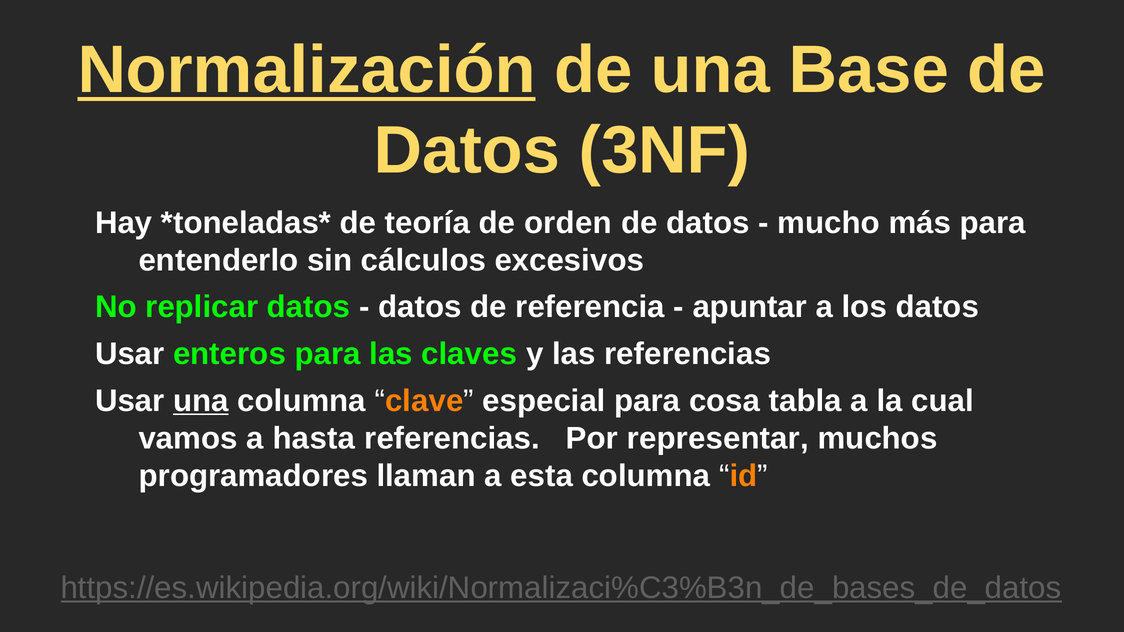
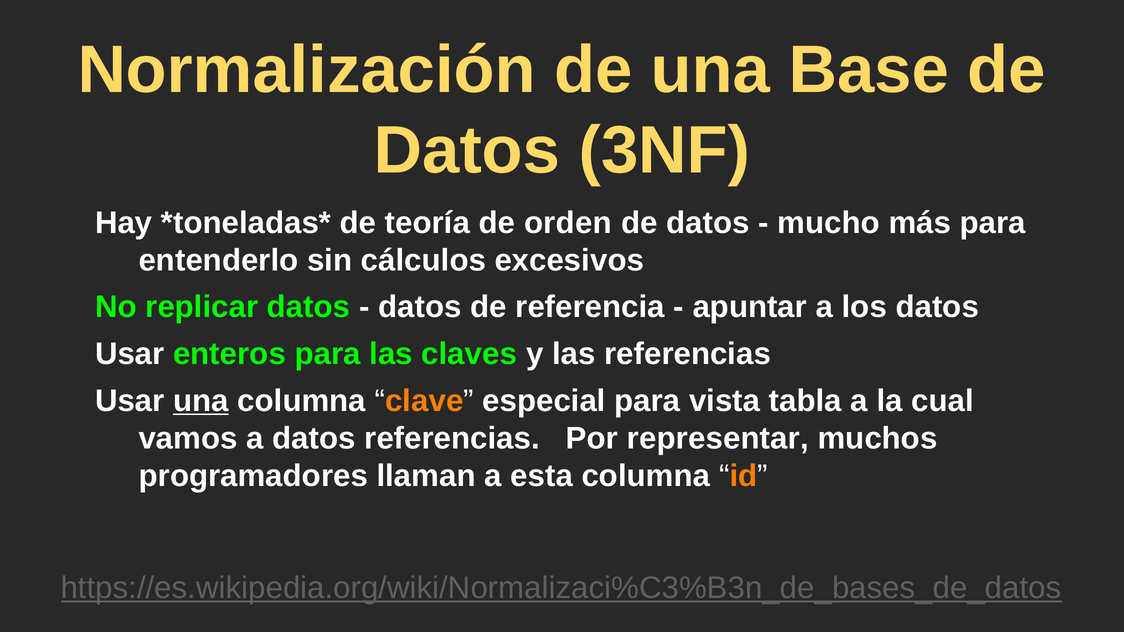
Normalización underline: present -> none (307, 70)
cosa: cosa -> vista (725, 401)
a hasta: hasta -> datos (314, 438)
